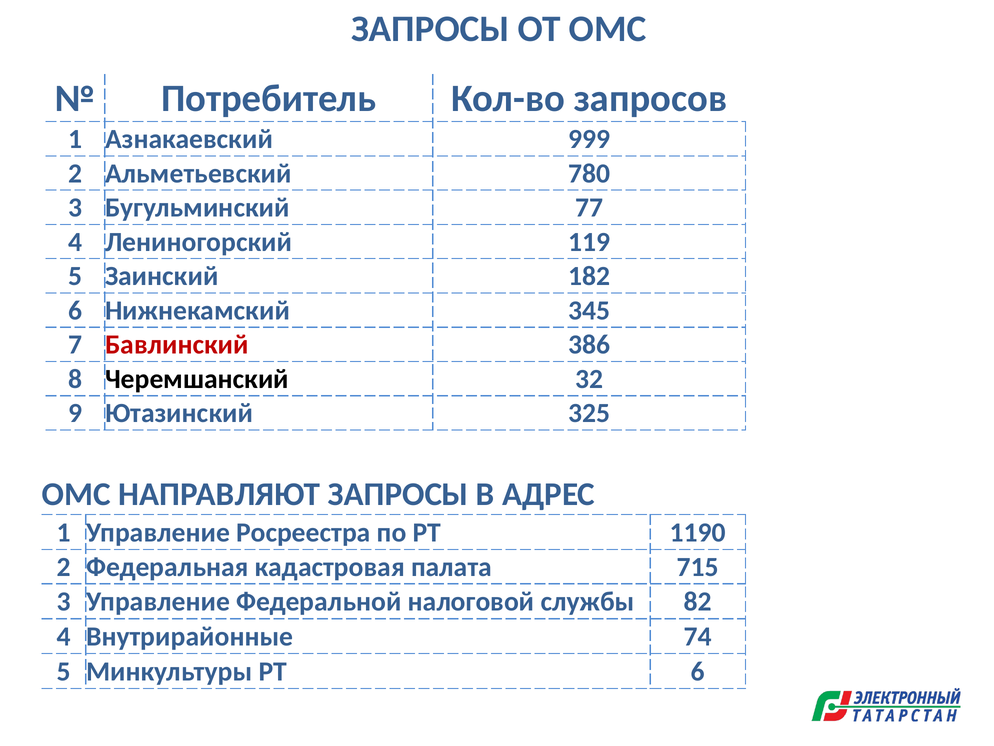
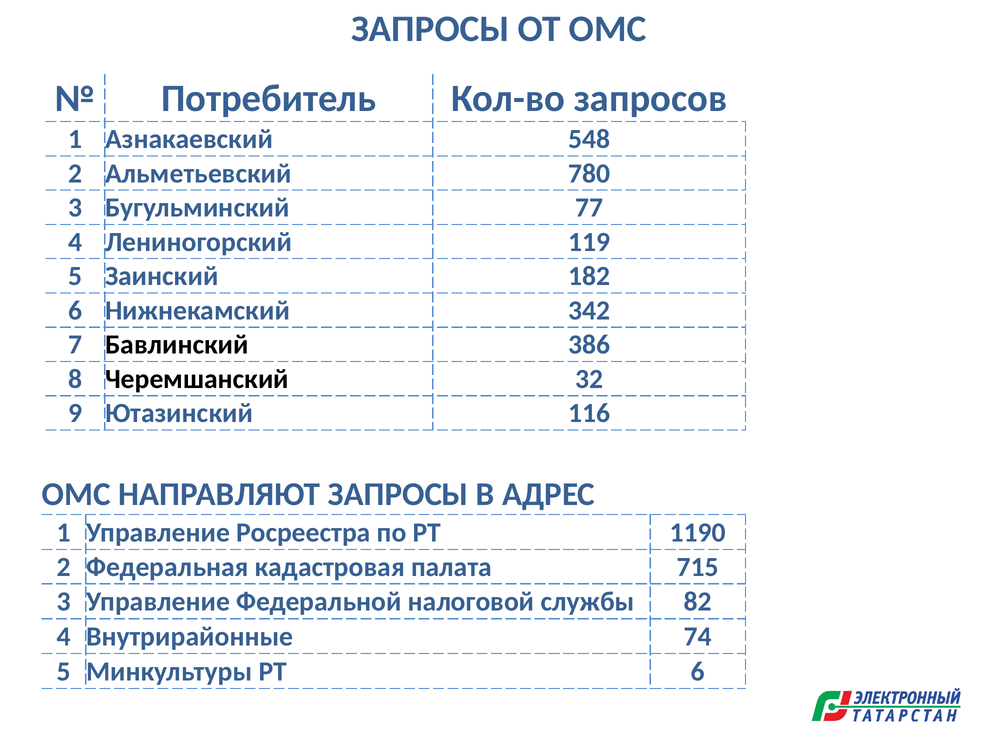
999: 999 -> 548 (589, 139)
345: 345 -> 342 (589, 310)
Бавлинский colour: red -> black (177, 345)
325: 325 -> 116 (589, 413)
